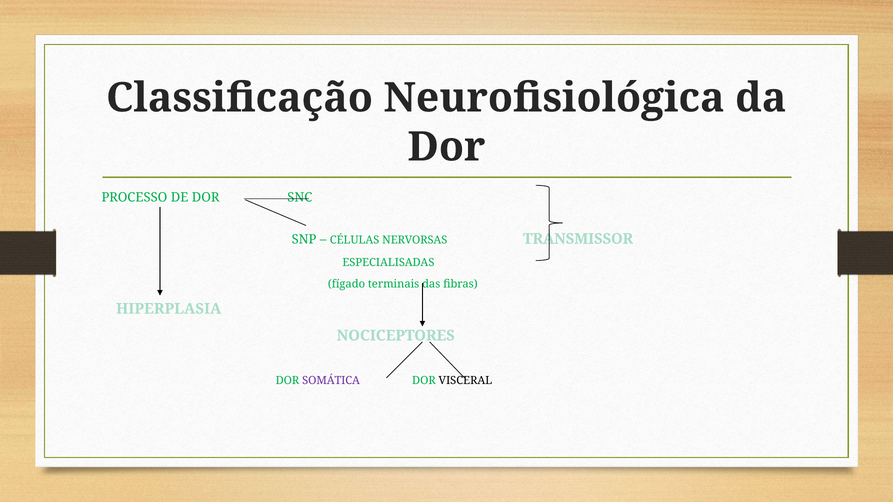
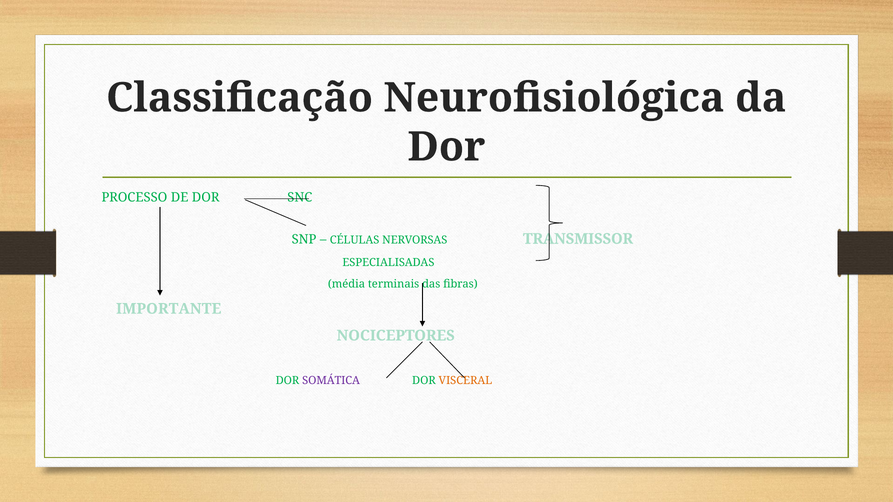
fígado: fígado -> média (346, 284)
HIPERPLASIA: HIPERPLASIA -> IMPORTANTE (169, 309)
VISCERAL colour: black -> orange (465, 381)
